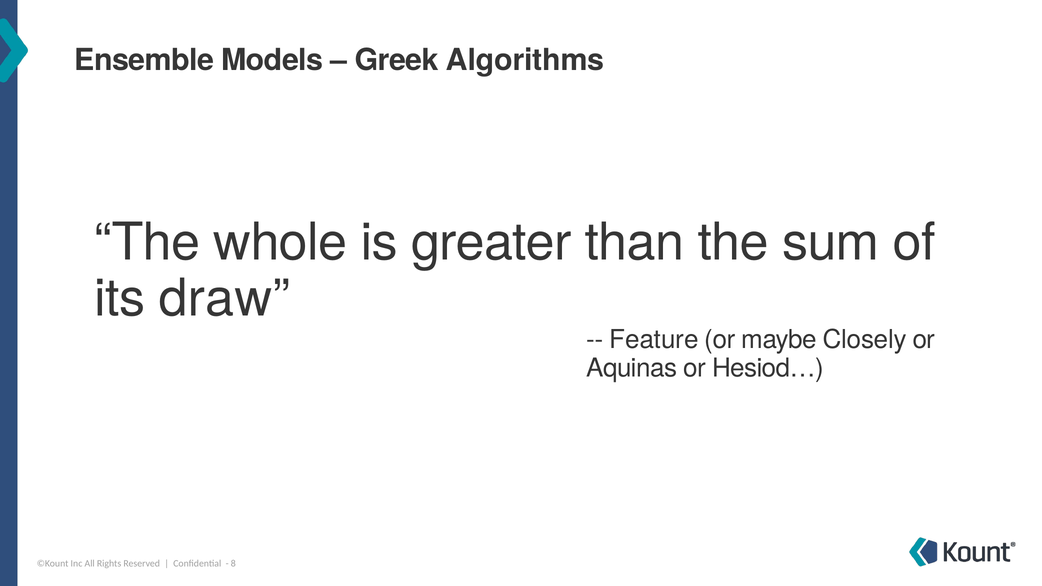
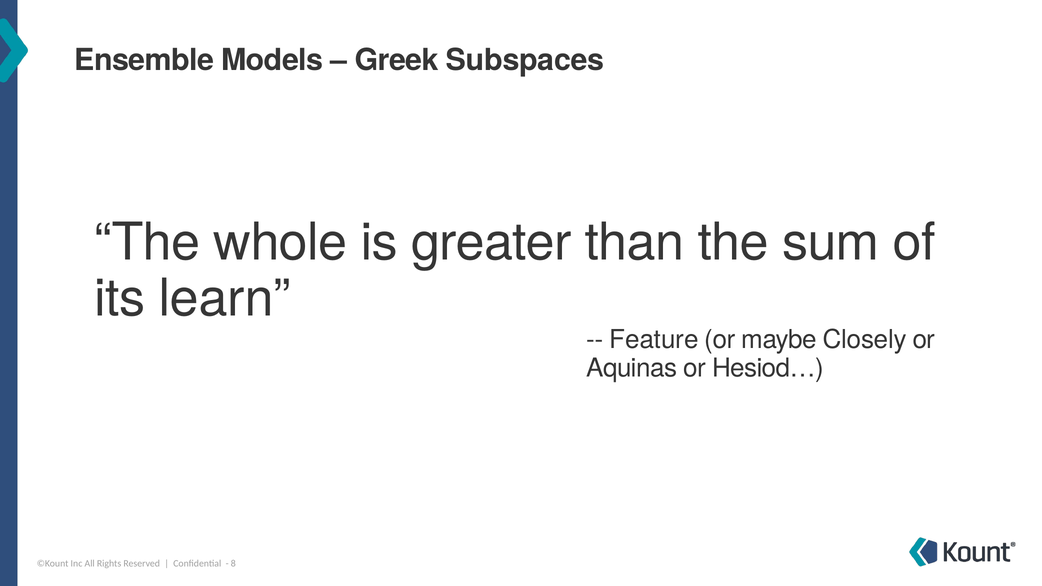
Algorithms: Algorithms -> Subspaces (525, 60)
draw: draw -> learn (225, 299)
